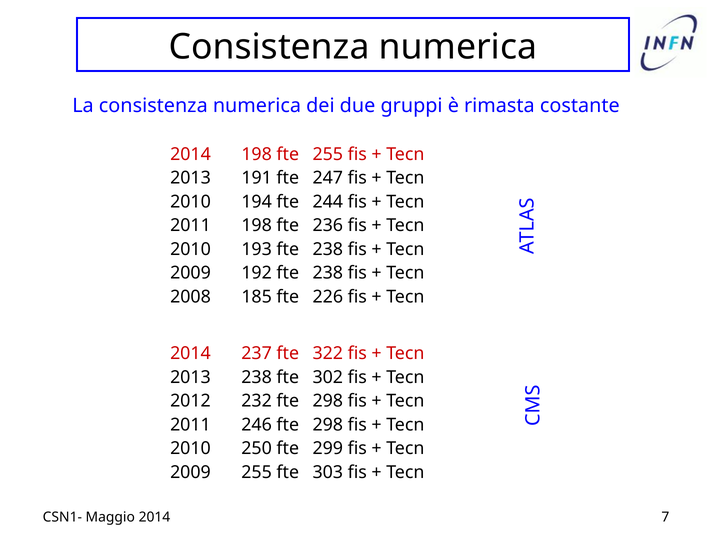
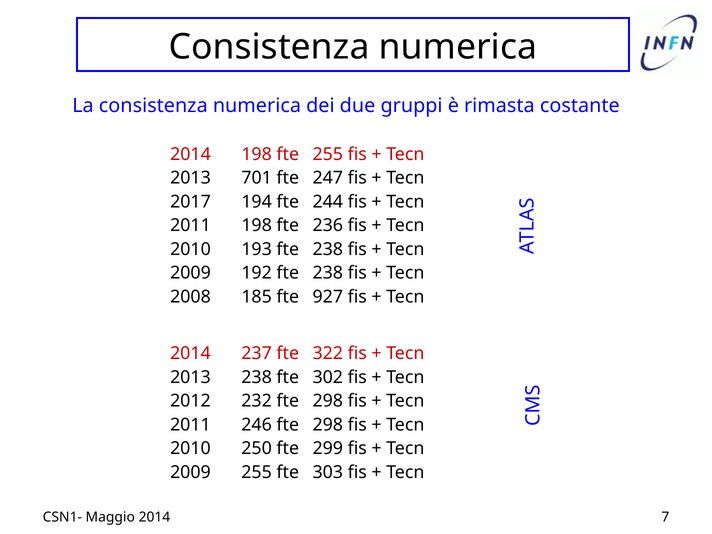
191: 191 -> 701 (257, 178)
2010: 2010 -> 2017 (191, 202)
226: 226 -> 927 (328, 297)
